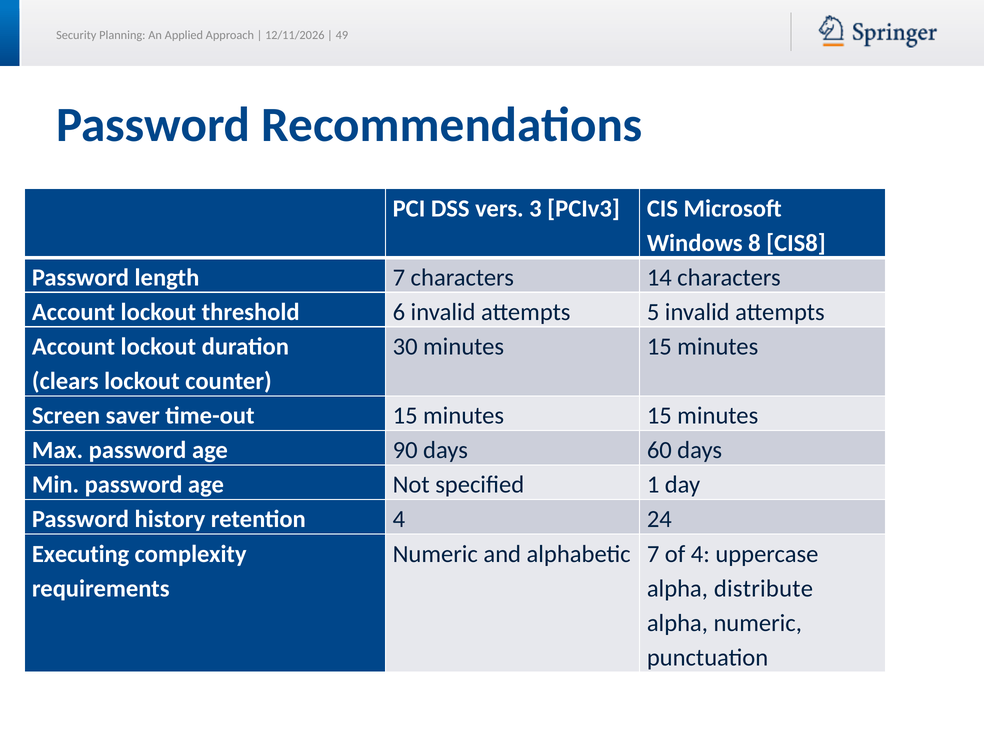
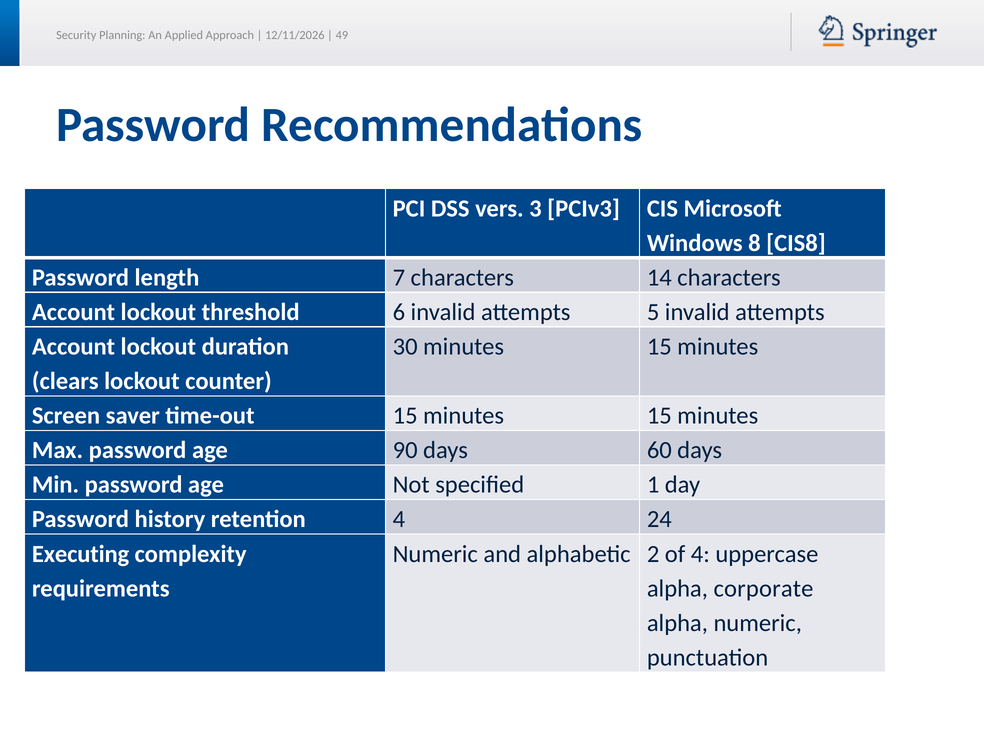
alphabetic 7: 7 -> 2 (653, 554)
distribute: distribute -> corporate (764, 588)
